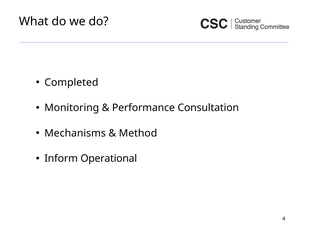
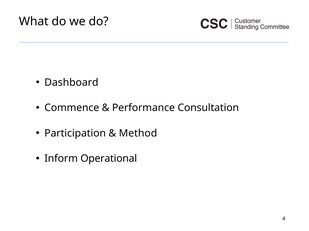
Completed: Completed -> Dashboard (71, 83)
Monitoring: Monitoring -> Commence (72, 108)
Mechanisms: Mechanisms -> Participation (75, 134)
